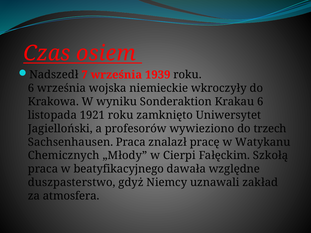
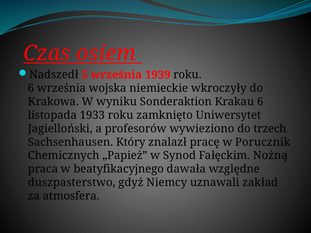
7: 7 -> 5 (85, 75)
1921: 1921 -> 1933 (92, 115)
Sachsenhausen Praca: Praca -> Który (131, 142)
Watykanu: Watykanu -> Porucznik (263, 142)
„Młody: „Młody -> „Papież (125, 156)
Cierpi: Cierpi -> Synod (179, 156)
Szkołą: Szkołą -> Nożną (271, 156)
